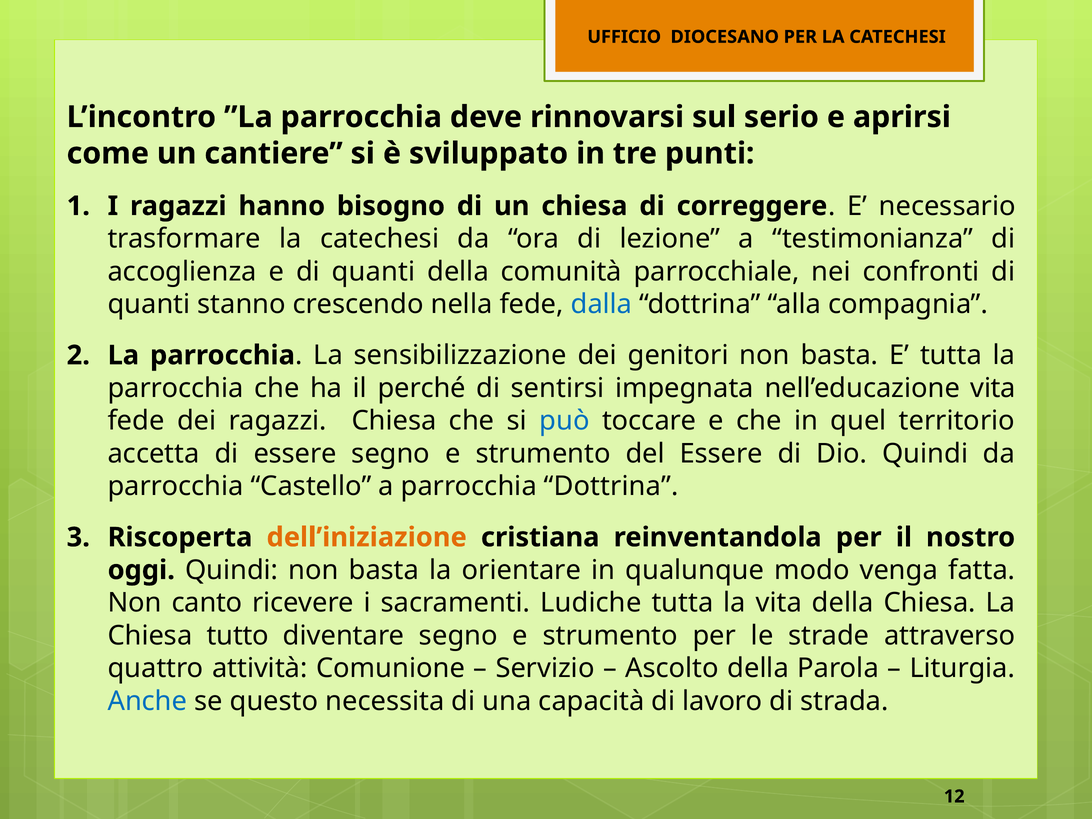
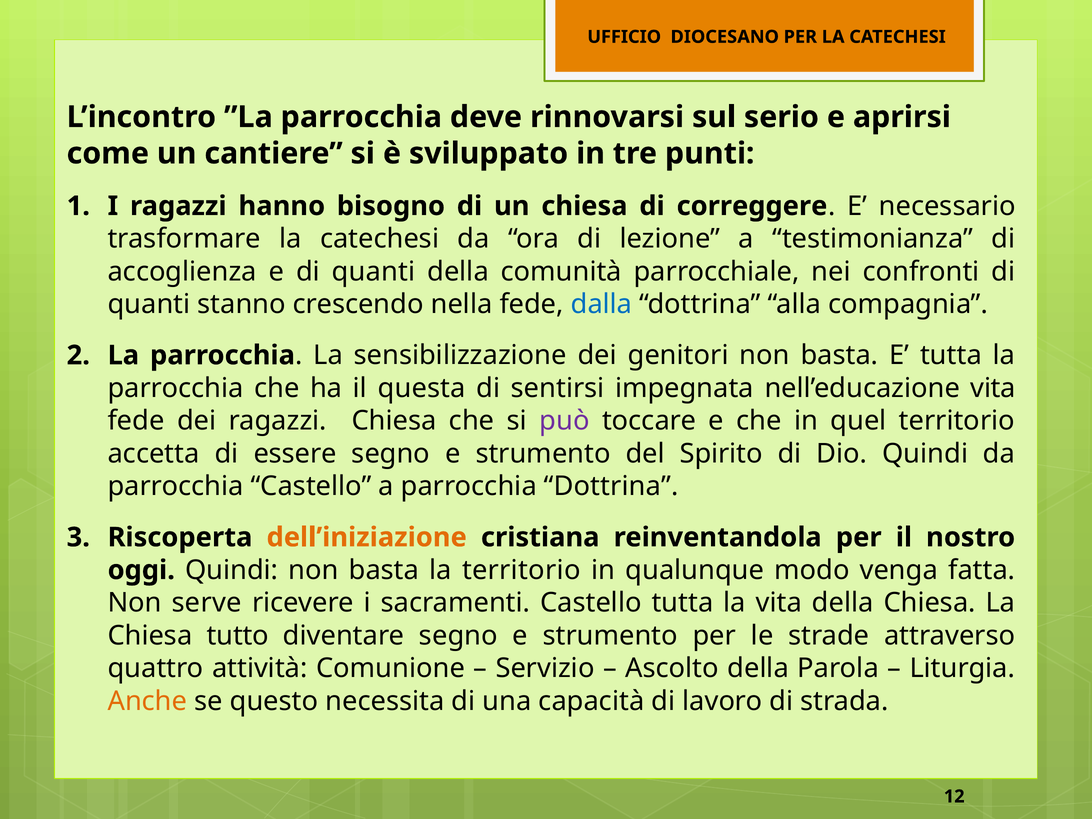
perché: perché -> questa (422, 388)
può colour: blue -> purple (564, 421)
del Essere: Essere -> Spirito (721, 454)
la orientare: orientare -> territorio (521, 570)
canto: canto -> serve (207, 603)
sacramenti Ludiche: Ludiche -> Castello (591, 603)
Anche colour: blue -> orange (147, 701)
